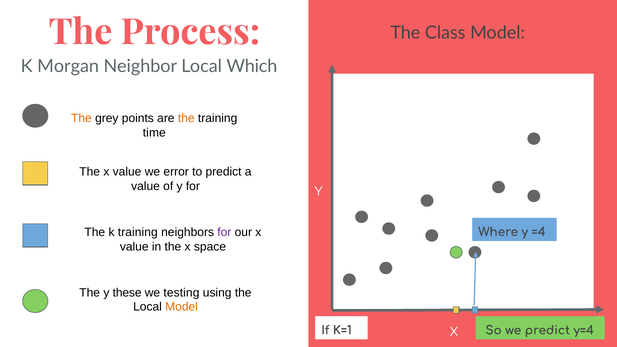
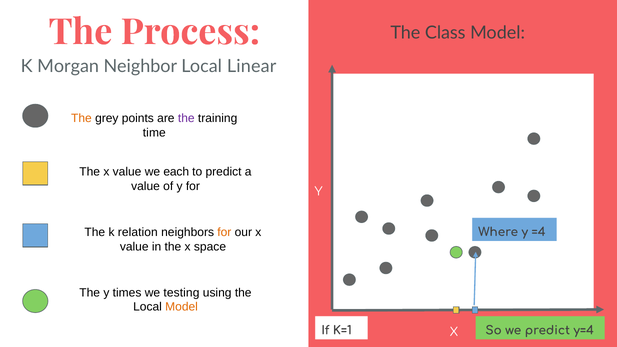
Which: Which -> Linear (252, 66)
the colour: orange -> purple (186, 118)
error: error -> each (176, 172)
k training: training -> relation (138, 232)
for colour: purple -> orange (224, 232)
these: these -> times (127, 293)
